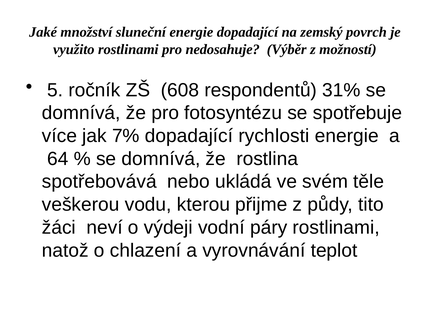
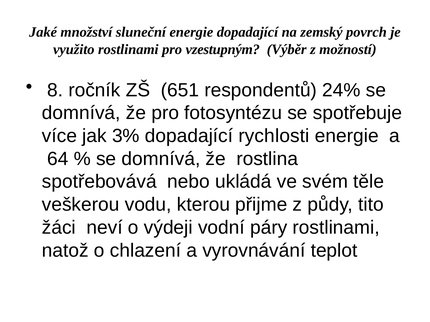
nedosahuje: nedosahuje -> vzestupným (223, 49)
5: 5 -> 8 (55, 90)
608: 608 -> 651 (180, 90)
31%: 31% -> 24% (341, 90)
7%: 7% -> 3% (126, 136)
